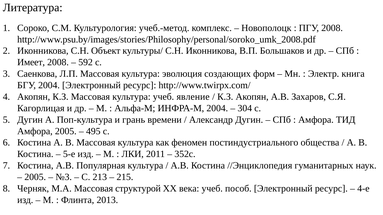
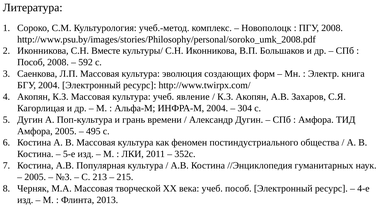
Объект: Объект -> Вместе (106, 51)
Имеет: Имеет -> Пособ (31, 62)
структурой: структурой -> творческой (138, 189)
